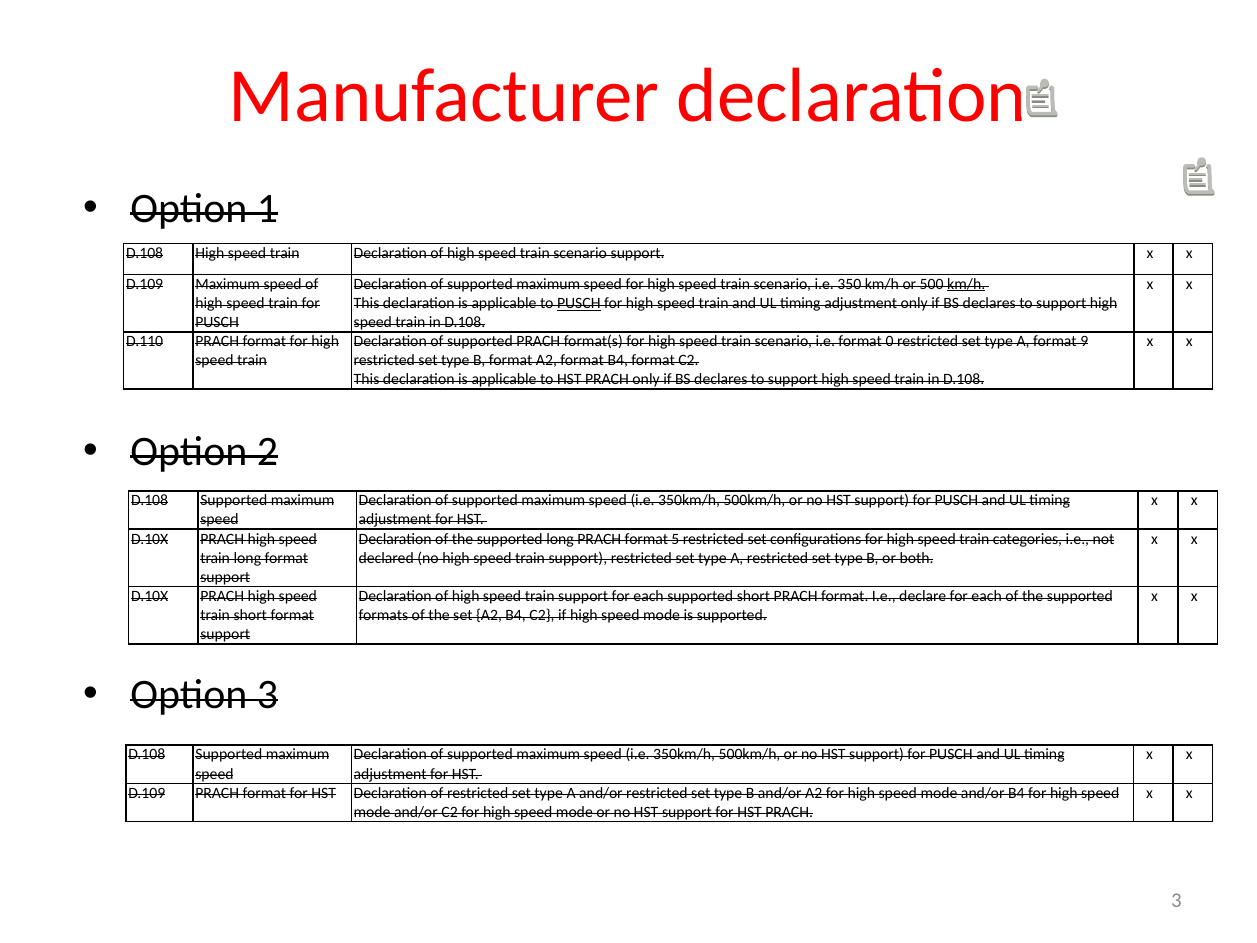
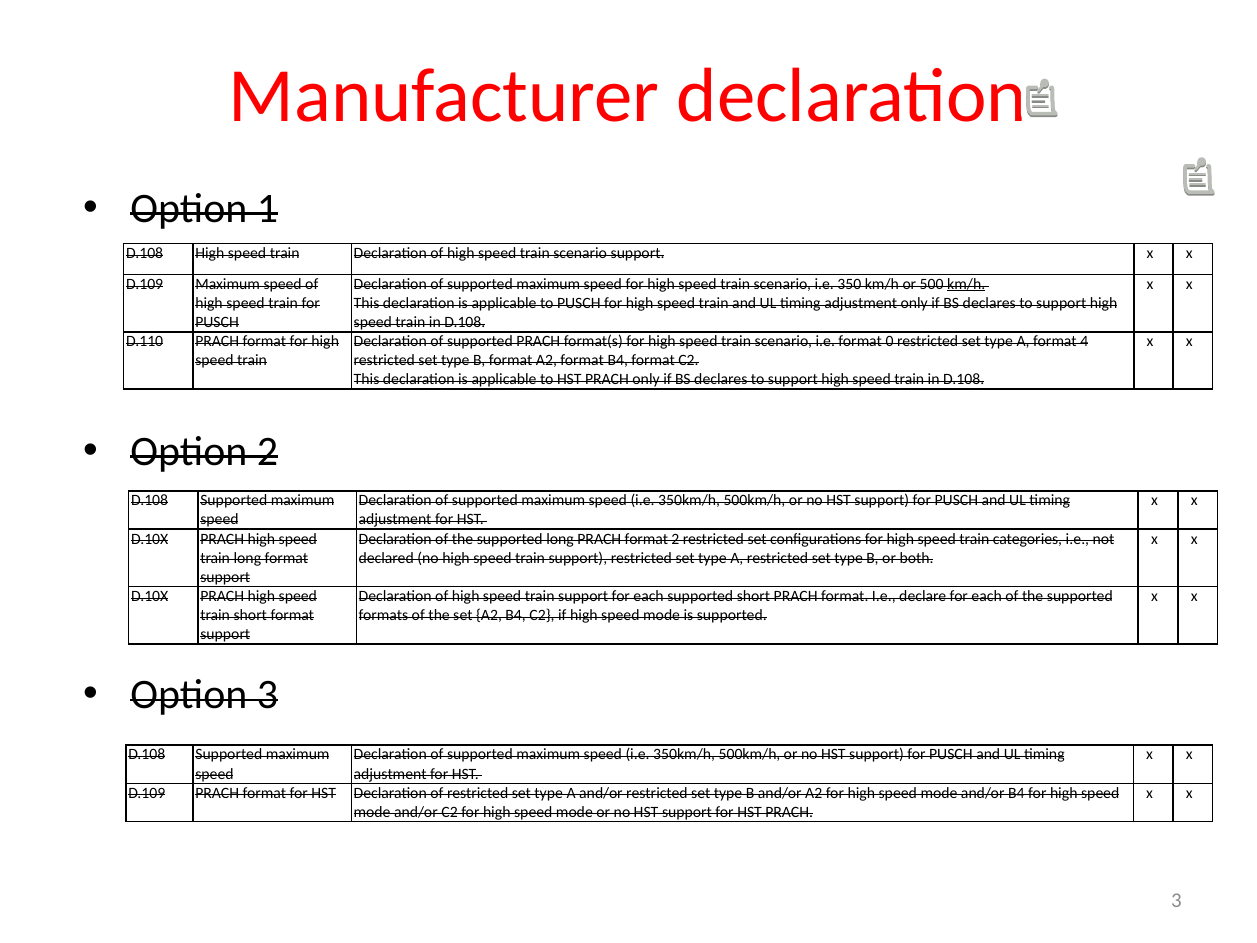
PUSCH underline: present -> none (579, 303)
9: 9 -> 4 (1084, 341)
format 5: 5 -> 2 (675, 539)
